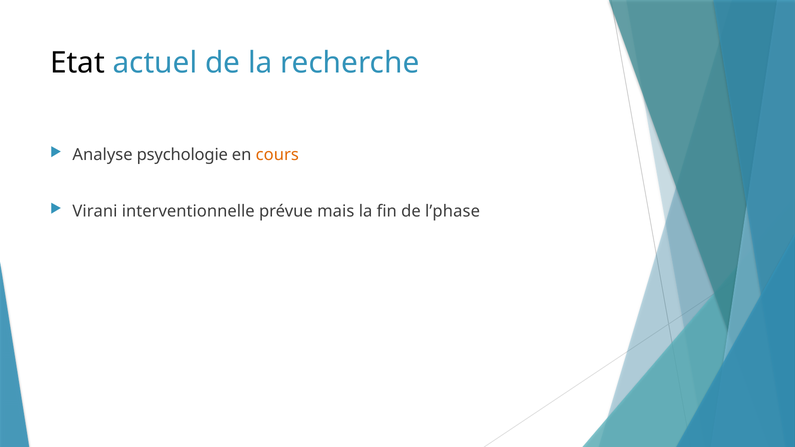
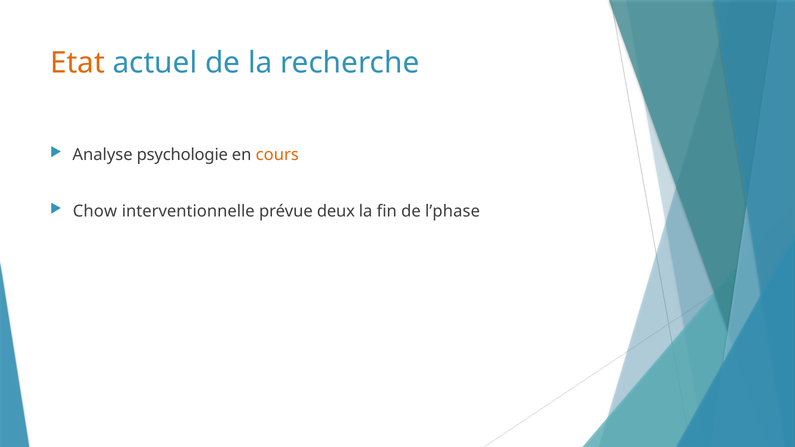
Etat colour: black -> orange (78, 63)
Virani: Virani -> Chow (95, 211)
mais: mais -> deux (336, 211)
